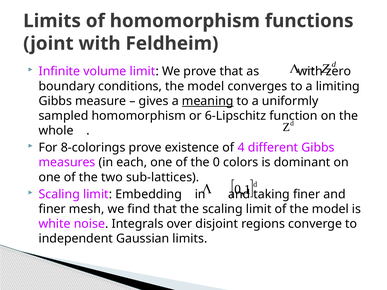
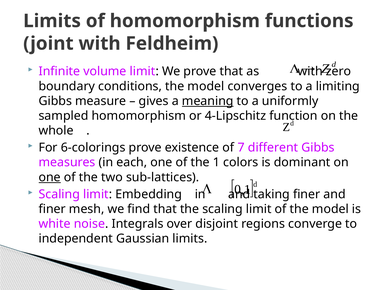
6-Lipschitz: 6-Lipschitz -> 4-Lipschitz (235, 116)
8-colorings: 8-colorings -> 6-colorings (93, 148)
4: 4 -> 7 (241, 148)
0: 0 -> 1 (216, 163)
one underline: none -> present (50, 177)
